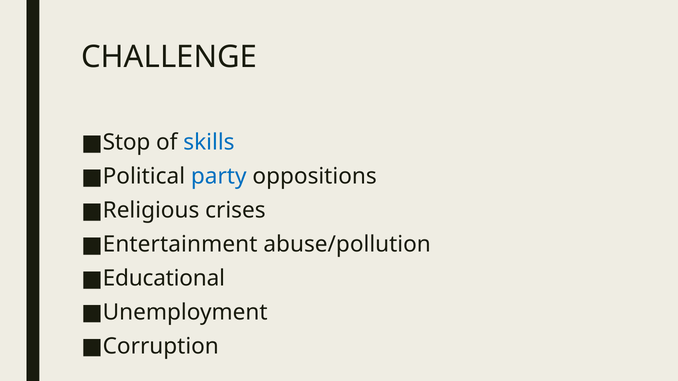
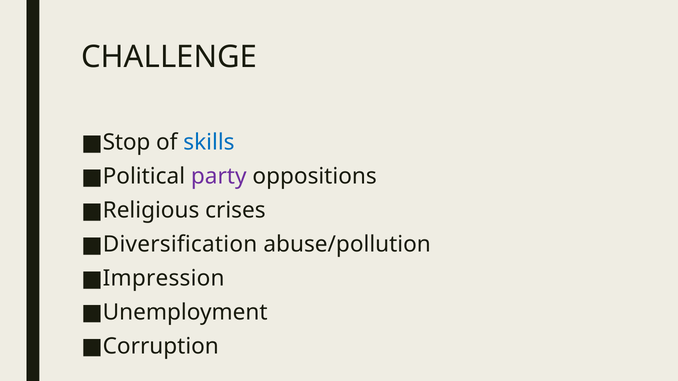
party colour: blue -> purple (219, 177)
Entertainment: Entertainment -> Diversification (180, 245)
Educational: Educational -> Impression (164, 279)
